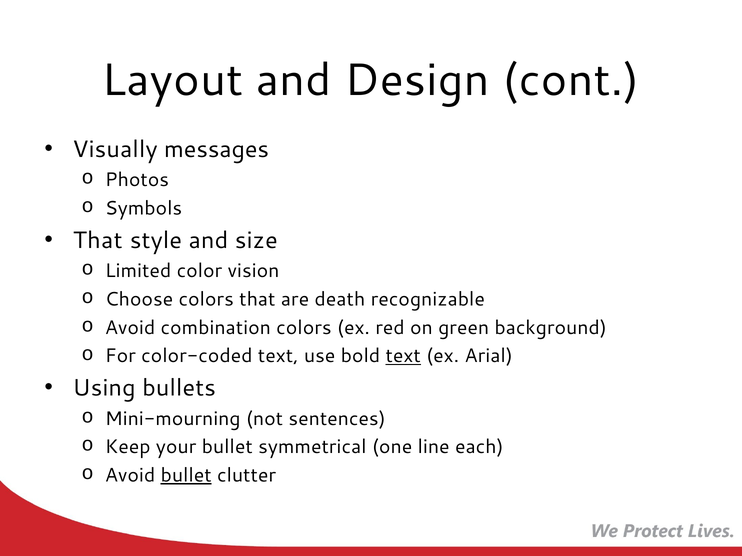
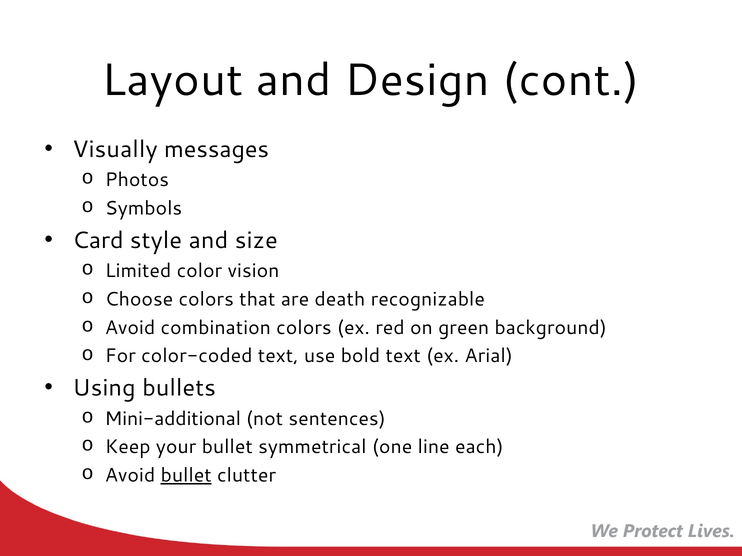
That: That -> Card (98, 240)
text underline: present -> none (403, 356)
Mini-mourning: Mini-mourning -> Mini-additional (173, 419)
